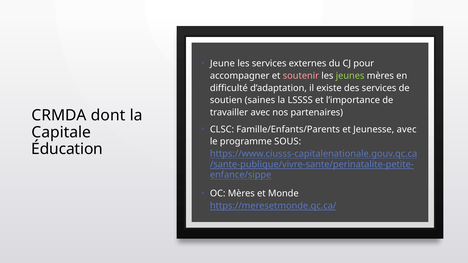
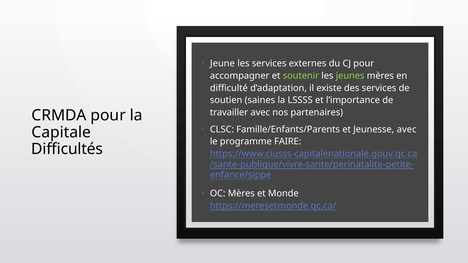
soutenir colour: pink -> light green (301, 76)
CRMDA dont: dont -> pour (108, 115)
SOUS: SOUS -> FAIRE (288, 142)
Éducation: Éducation -> Difficultés (67, 149)
